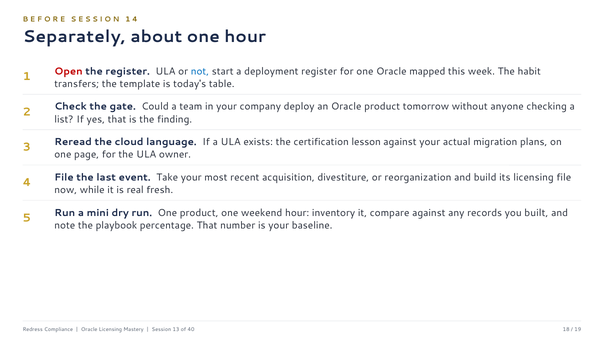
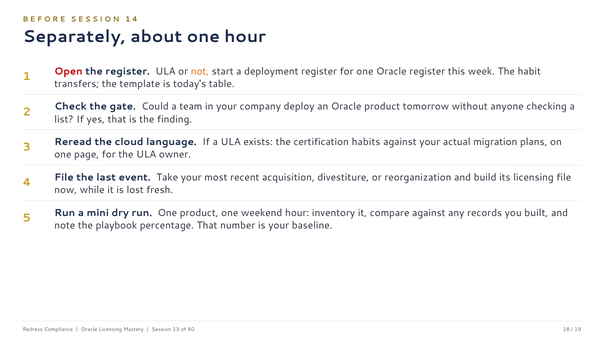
not colour: blue -> orange (200, 71)
Oracle mapped: mapped -> register (427, 71)
lesson: lesson -> habits (366, 142)
real: real -> lost (135, 190)
